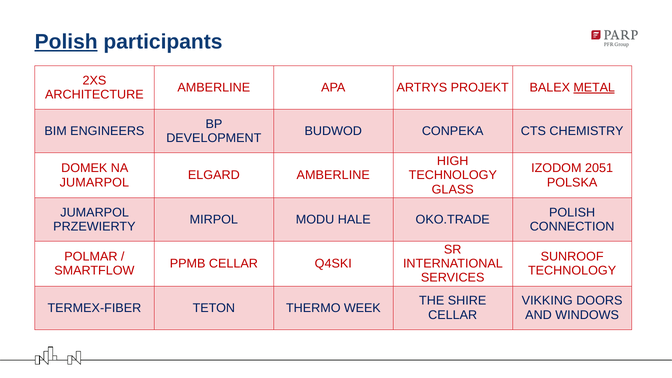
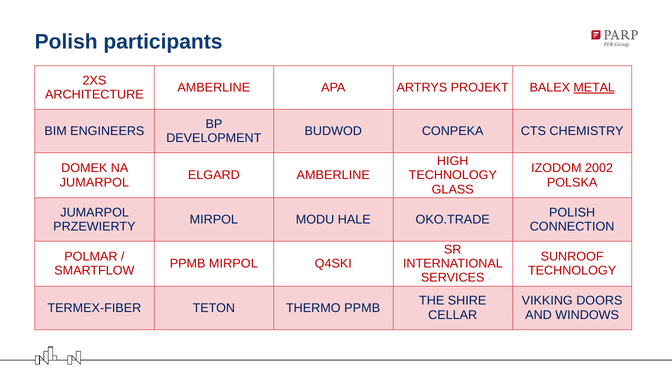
Polish underline: present -> none (66, 42)
2051: 2051 -> 2002 (599, 168)
PPMB CELLAR: CELLAR -> MIRPOL (233, 264)
THERMO WEEK: WEEK -> PPMB (362, 308)
